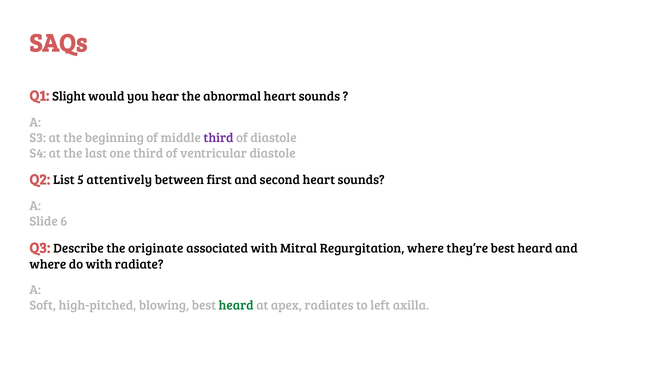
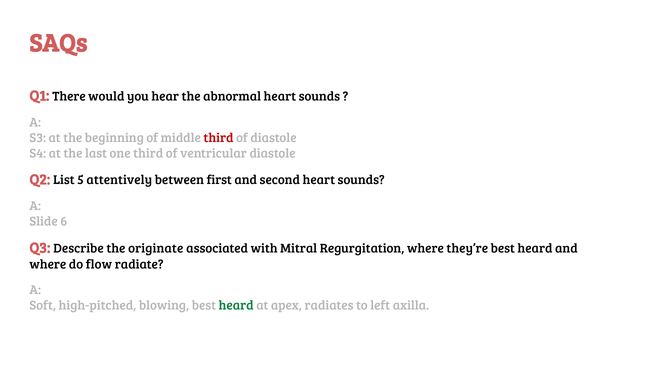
Slight: Slight -> There (69, 96)
third colour: purple -> red (218, 138)
do with: with -> flow (99, 265)
